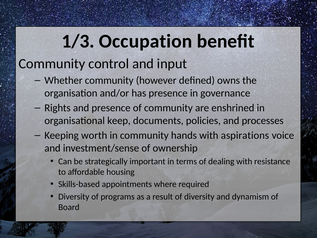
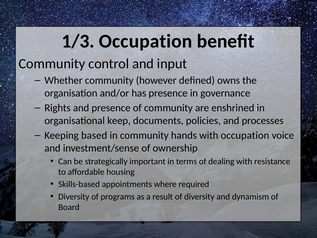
worth: worth -> based (94, 135)
with aspirations: aspirations -> occupation (245, 135)
